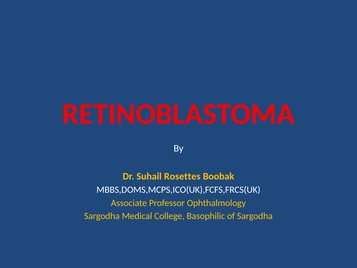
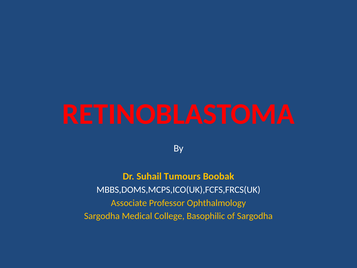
Rosettes: Rosettes -> Tumours (182, 176)
